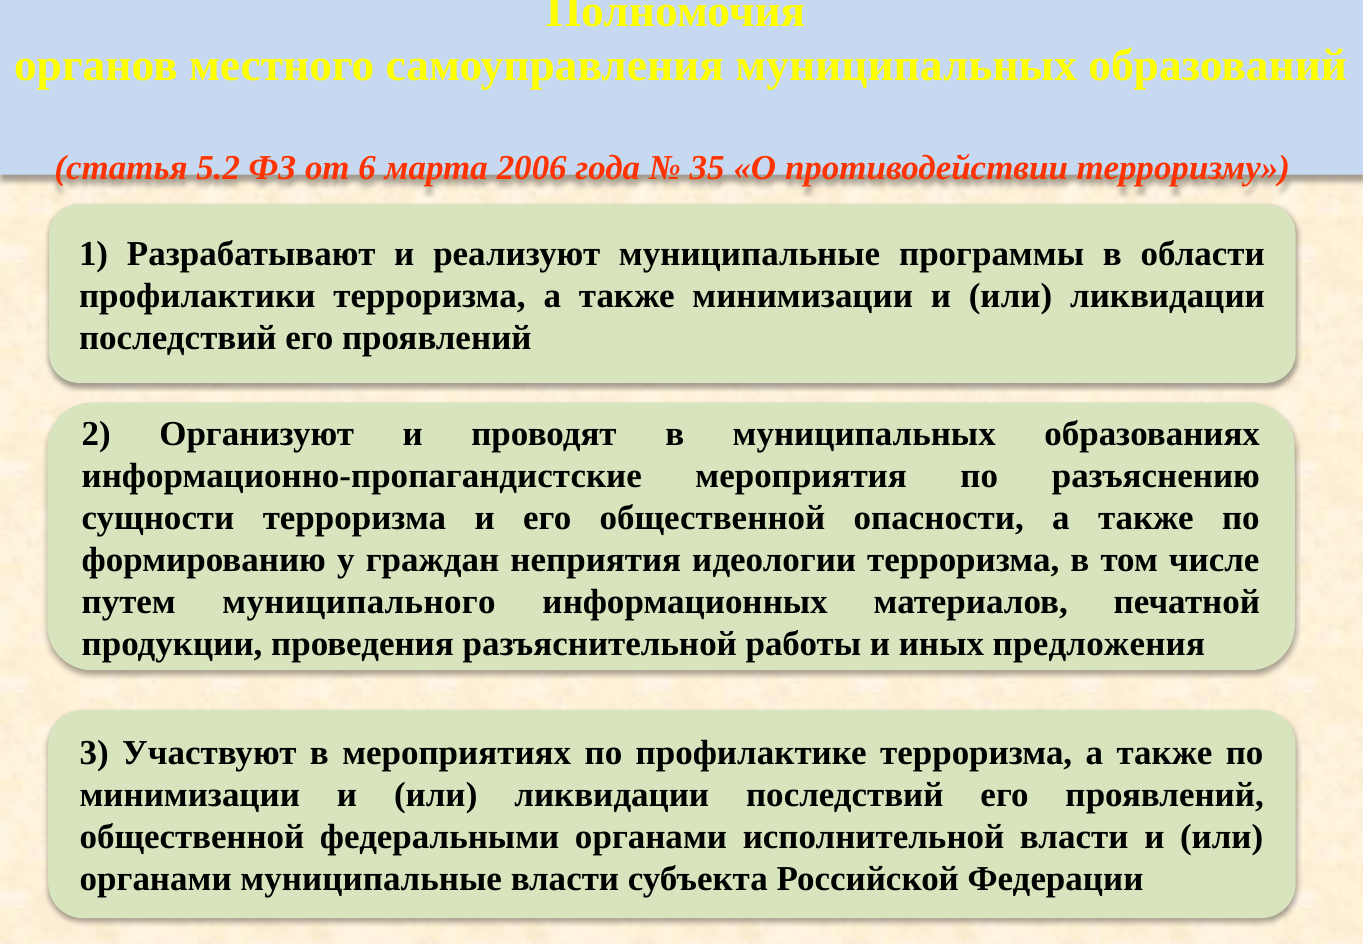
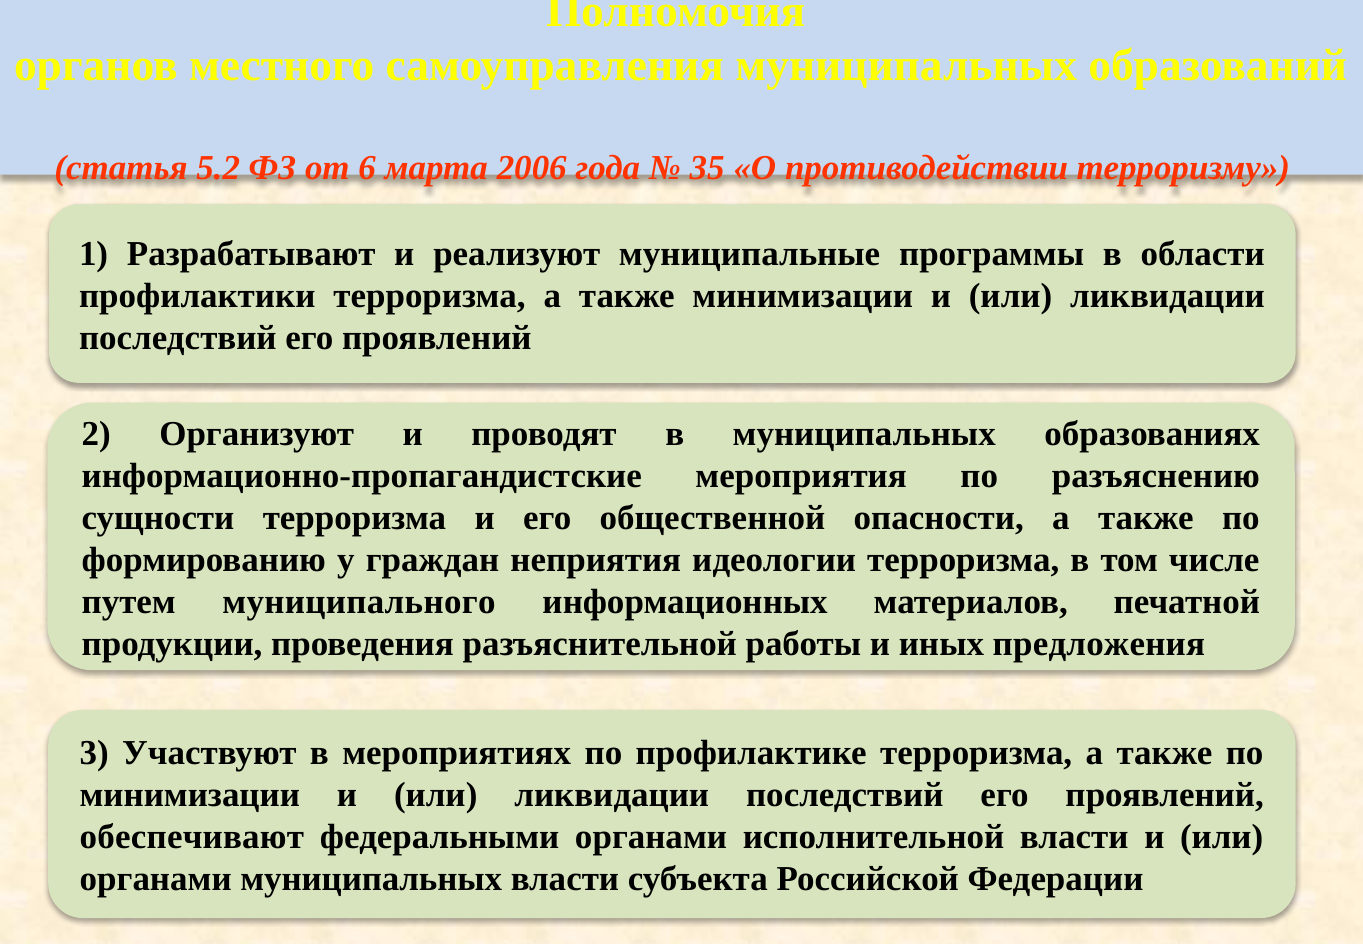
общественной: общественной -> обеспечивают (192, 837)
органами муниципальные: муниципальные -> муниципальных (371, 879)
